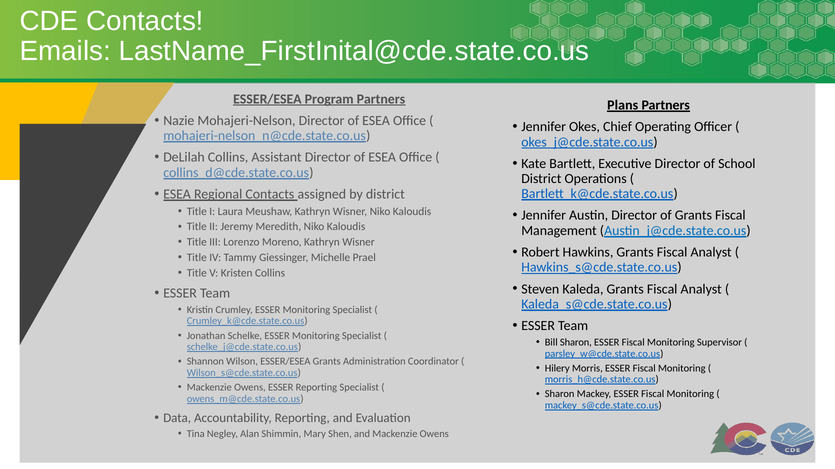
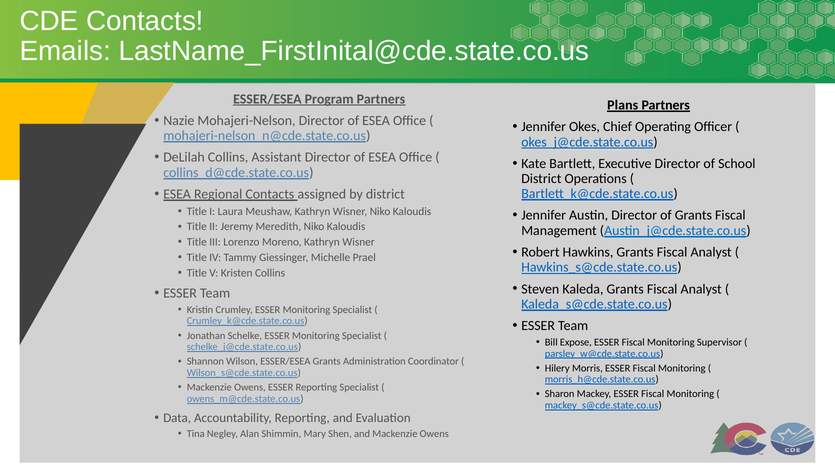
Bill Sharon: Sharon -> Expose (576, 343)
